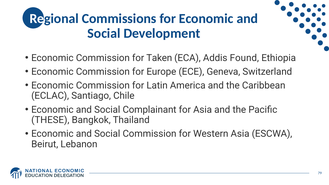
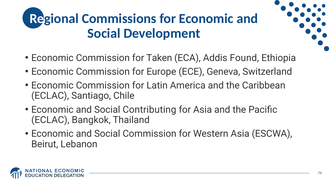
Complainant: Complainant -> Contributing (149, 110)
THESE: THESE -> ECLAC (50, 120)
